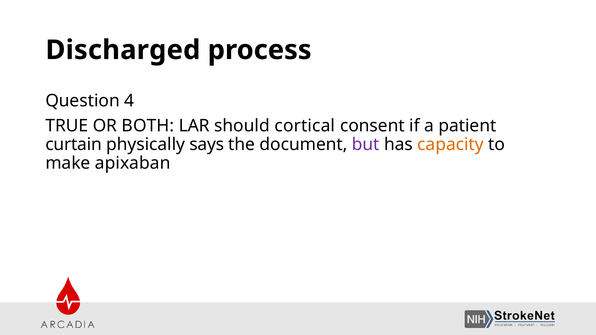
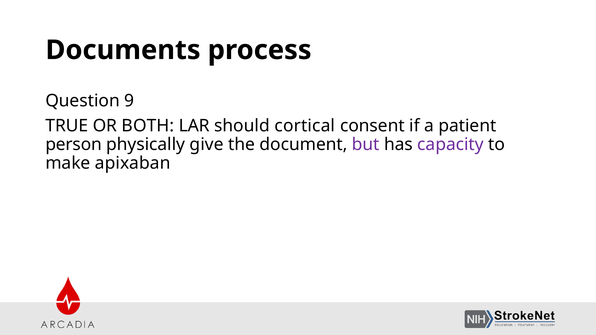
Discharged: Discharged -> Documents (123, 50)
4: 4 -> 9 (129, 101)
curtain: curtain -> person (74, 145)
says: says -> give (207, 145)
capacity colour: orange -> purple (451, 145)
